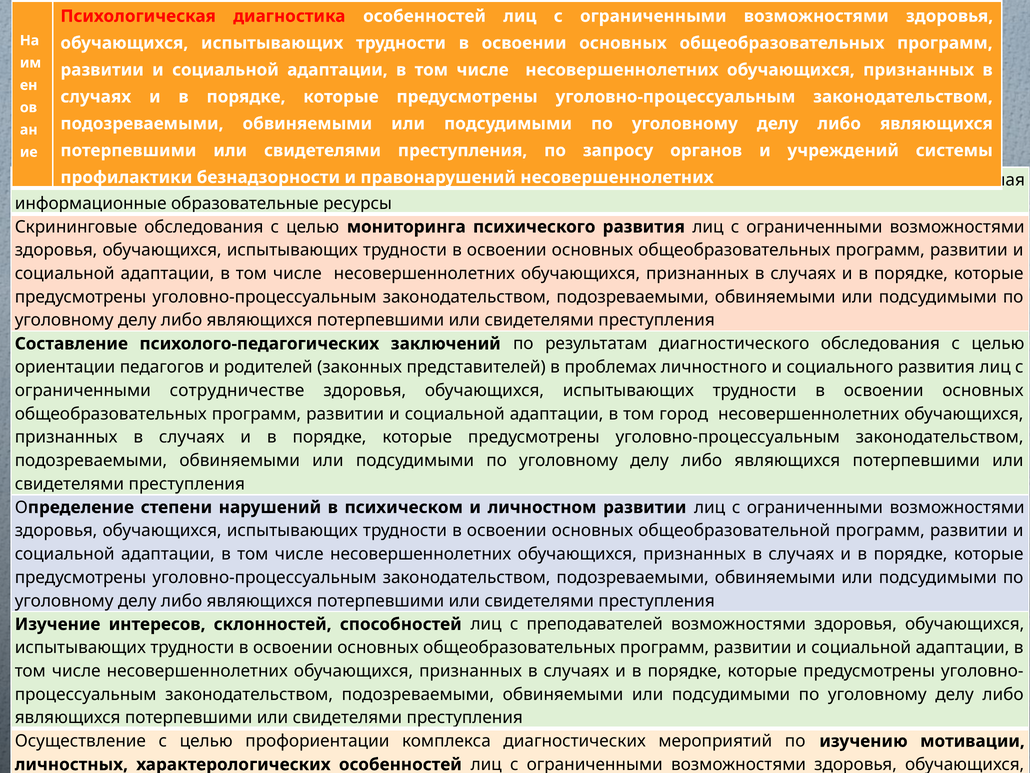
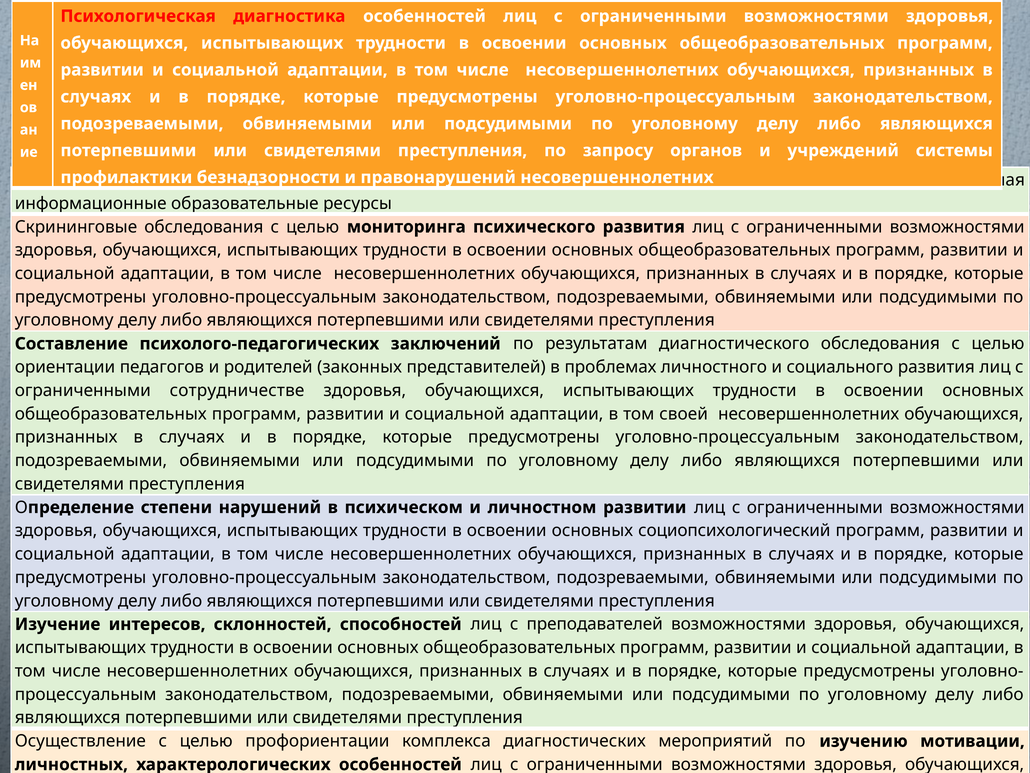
город: город -> своей (684, 414)
общеобразовательной: общеобразовательной -> социопсихологический (734, 530)
